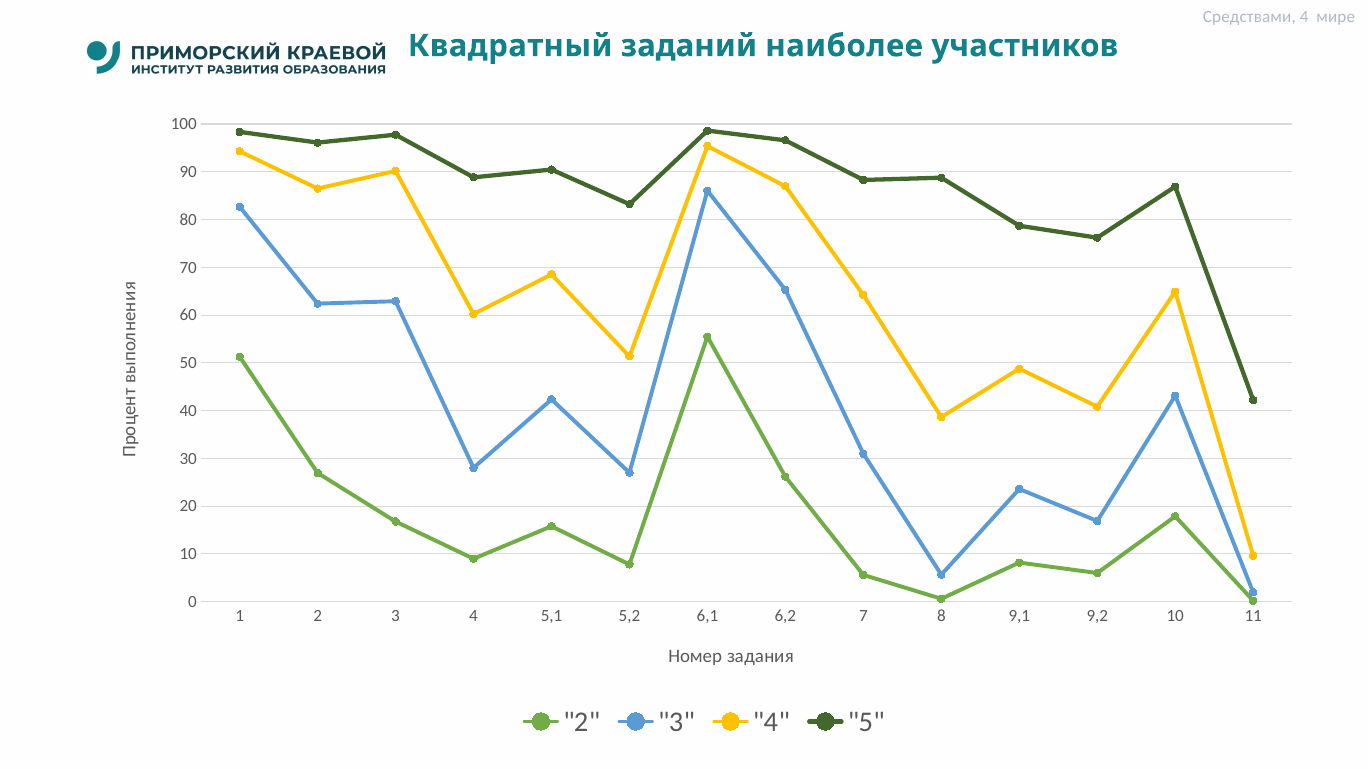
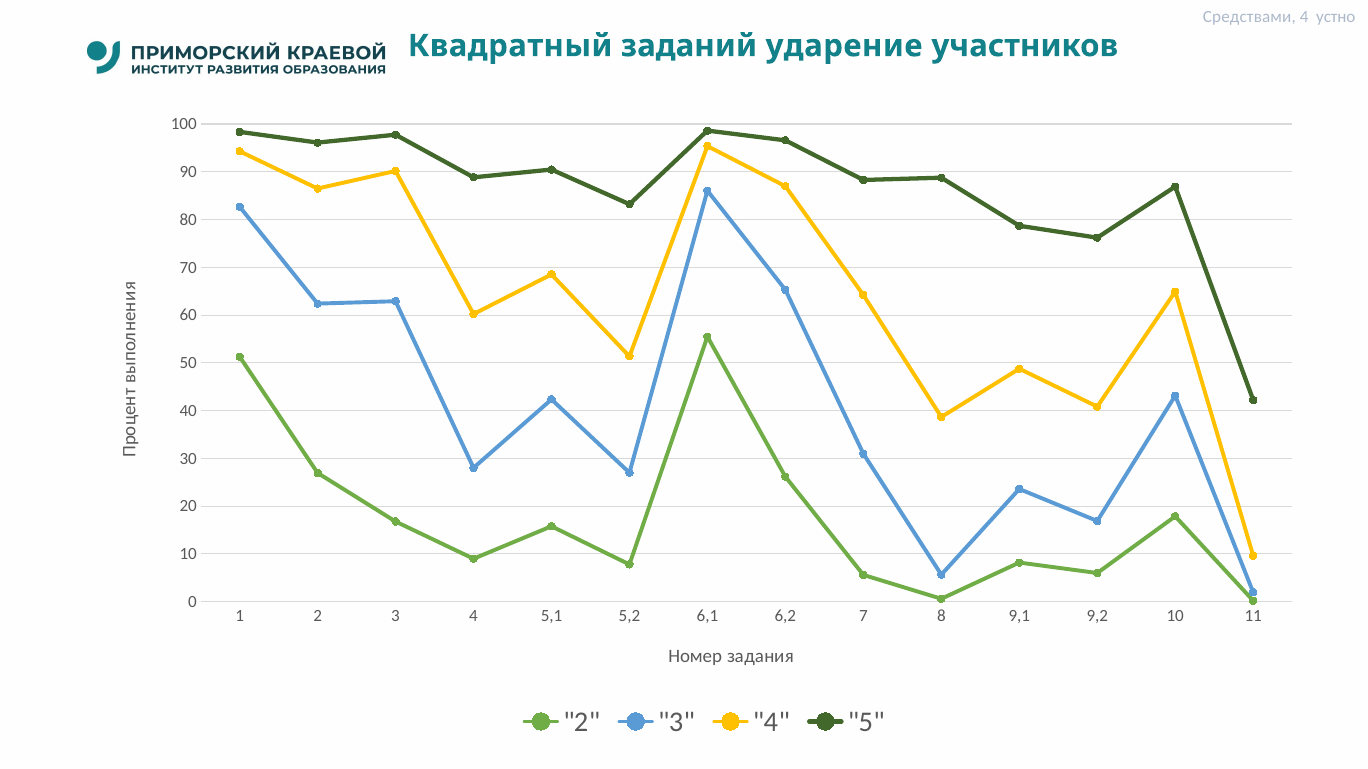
мире: мире -> устно (1336, 16)
наиболее: наиболее -> ударение (844, 46)
